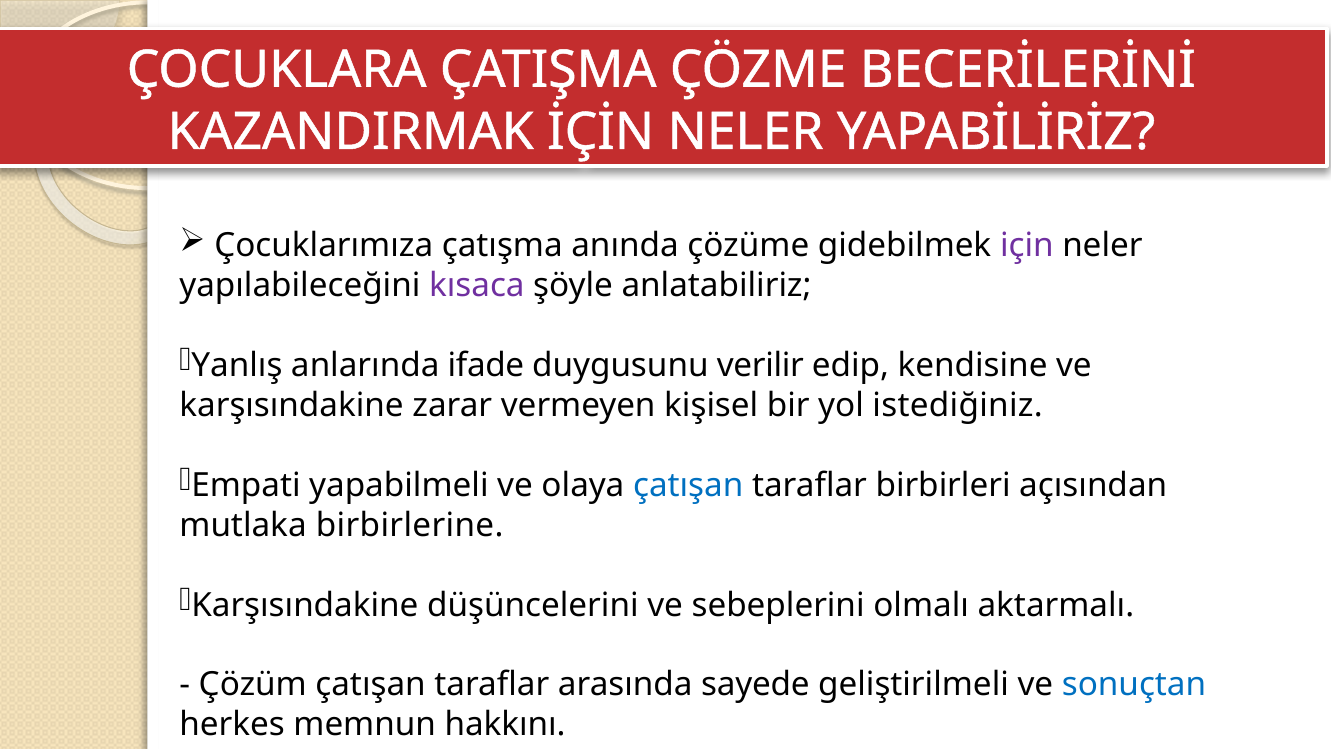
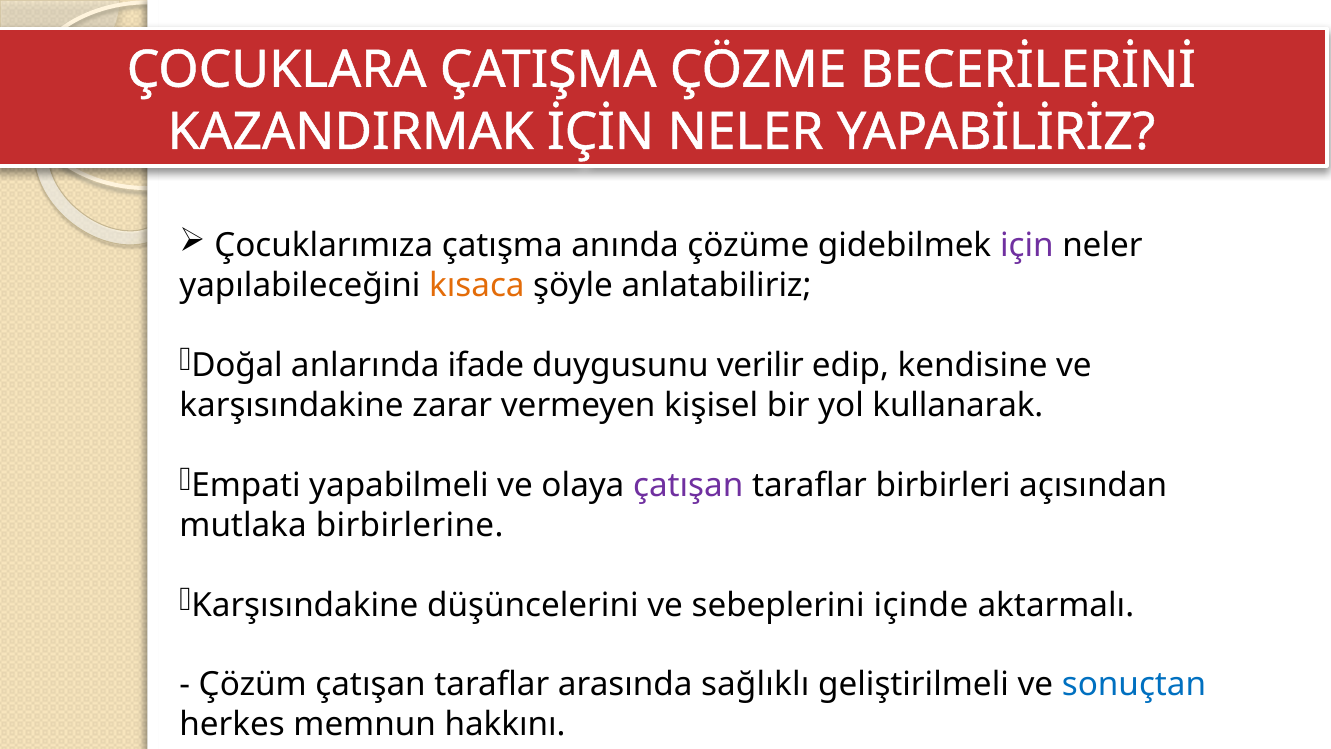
kısaca colour: purple -> orange (477, 285)
Yanlış: Yanlış -> Doğal (237, 365)
istediğiniz: istediğiniz -> kullanarak (958, 405)
çatışan colour: blue -> purple (688, 485)
olmalı: olmalı -> içinde (921, 605)
sayede: sayede -> sağlıklı (755, 685)
